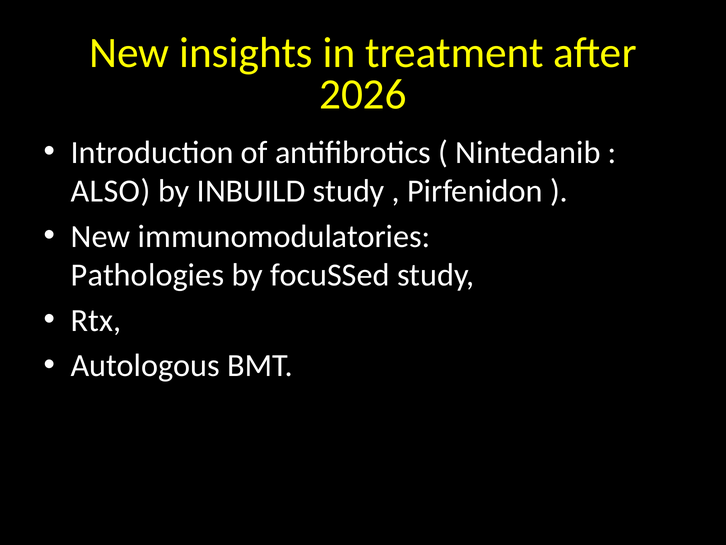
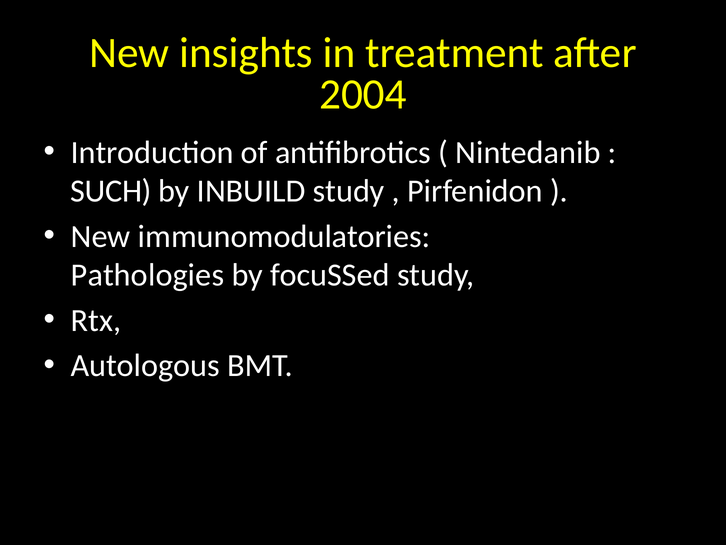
2026: 2026 -> 2004 (363, 94)
ALSO: ALSO -> SUCH (111, 191)
